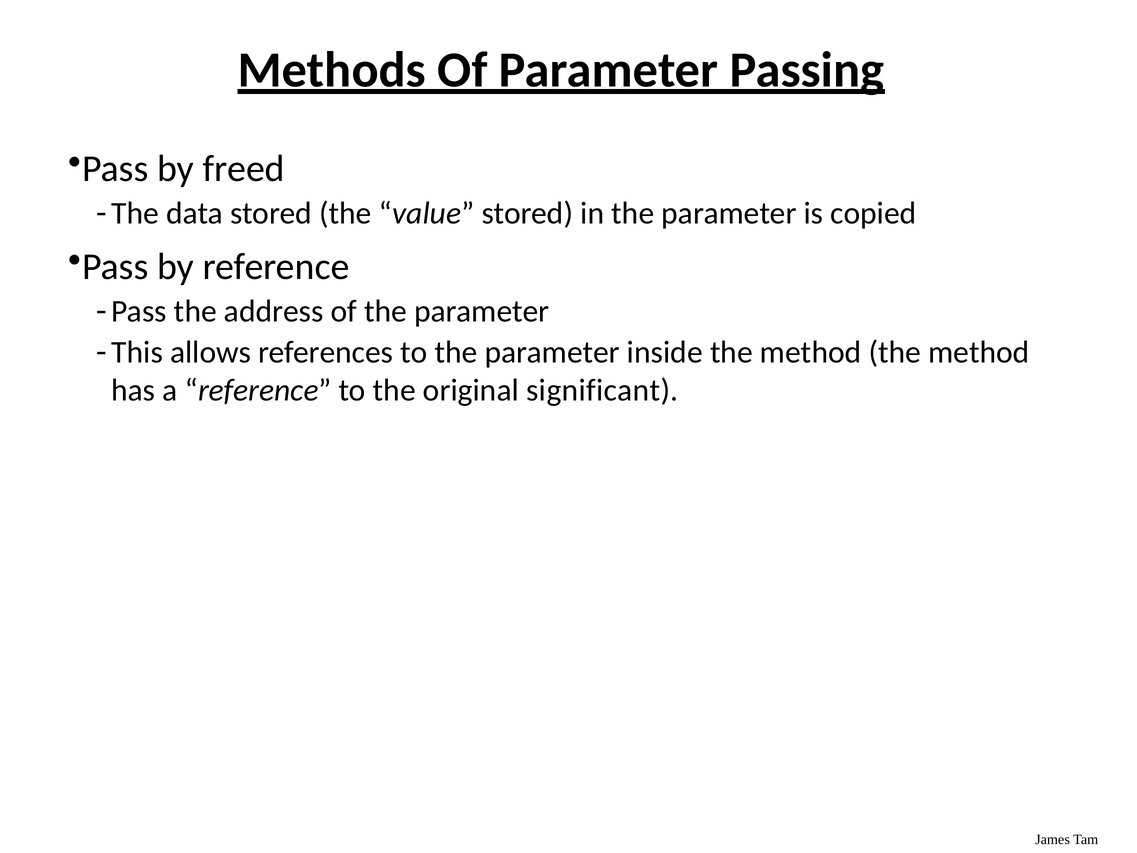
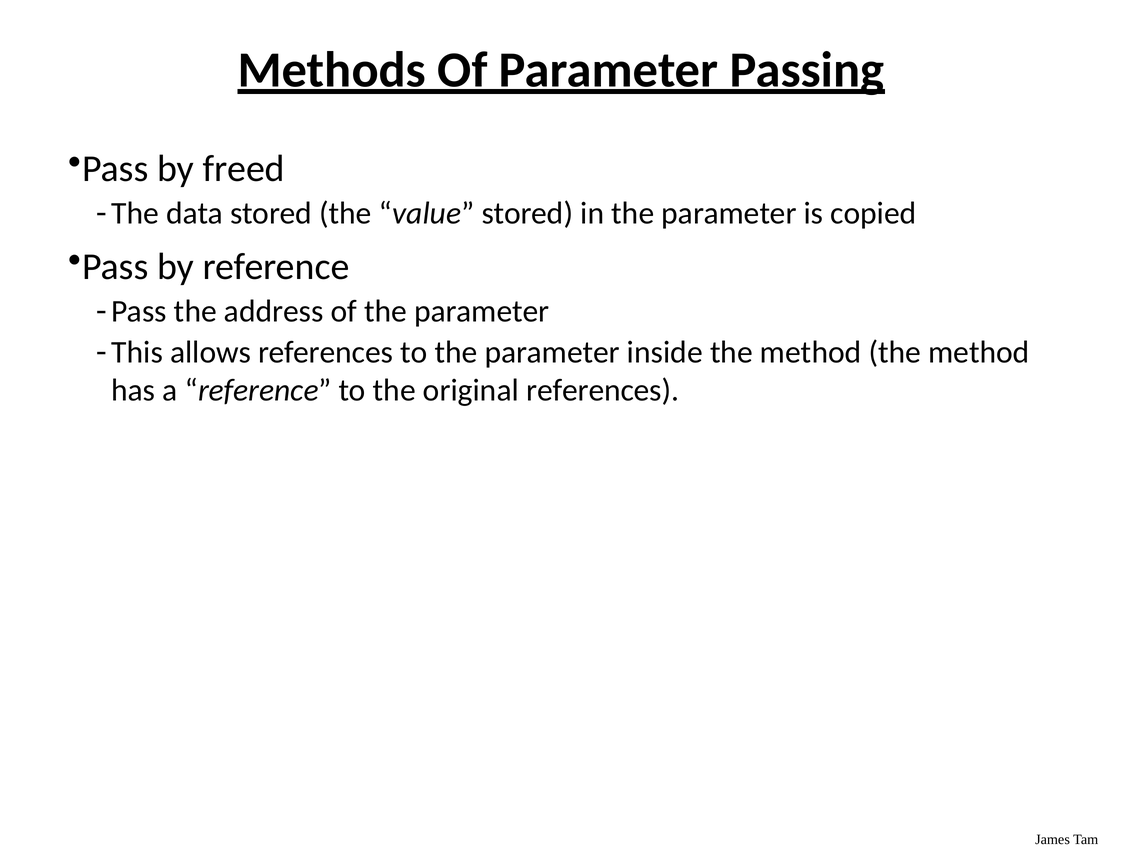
original significant: significant -> references (603, 390)
